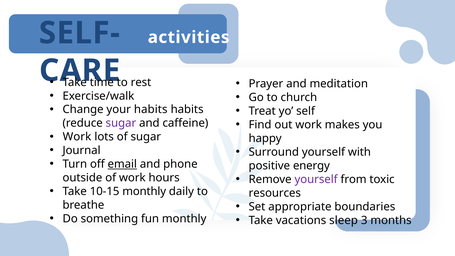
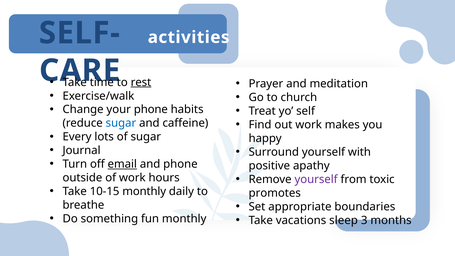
rest underline: none -> present (141, 82)
your habits: habits -> phone (151, 110)
sugar colour: purple -> blue (121, 123)
Work: Work -> Every (77, 137)
energy: energy -> apathy (311, 166)
resources: resources -> promotes (275, 193)
